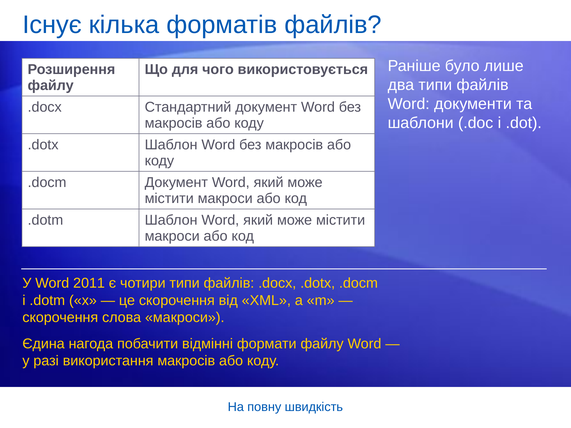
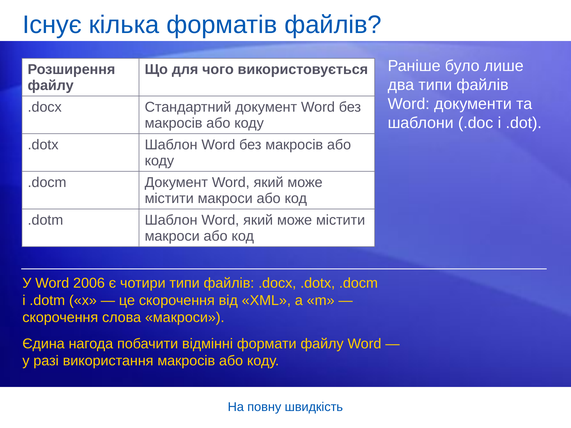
2011: 2011 -> 2006 (89, 283)
